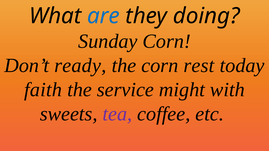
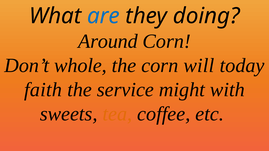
Sunday: Sunday -> Around (108, 41)
ready: ready -> whole (80, 66)
rest: rest -> will (199, 66)
tea colour: purple -> orange (117, 114)
